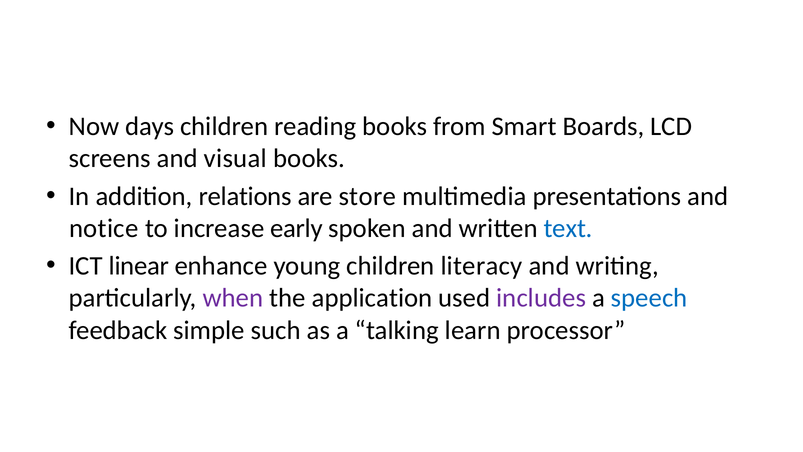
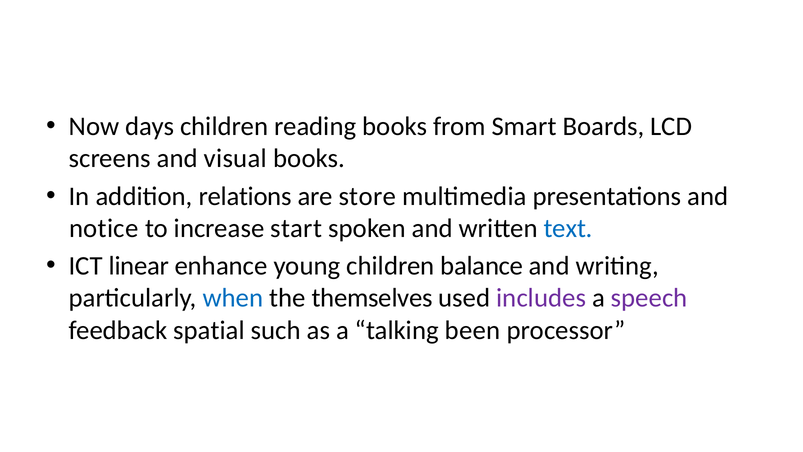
early: early -> start (296, 228)
literacy: literacy -> balance (482, 266)
when colour: purple -> blue (233, 298)
application: application -> themselves (372, 298)
speech colour: blue -> purple (649, 298)
simple: simple -> spatial (209, 330)
learn: learn -> been (473, 330)
